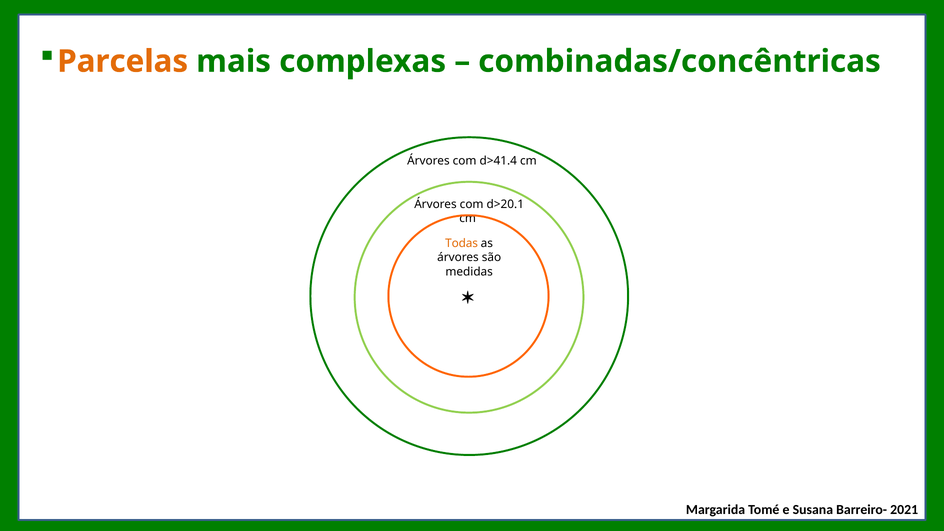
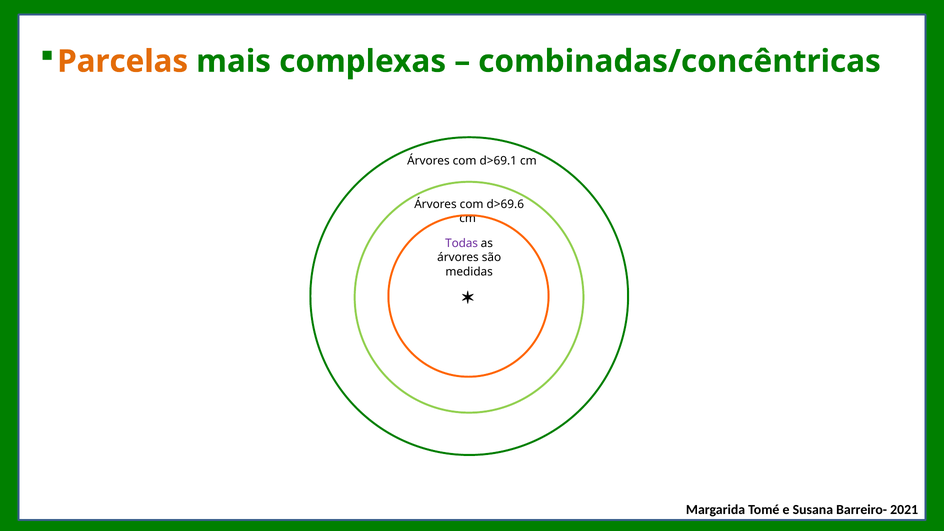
d>41.4: d>41.4 -> d>69.1 (498, 161)
d>20.1: d>20.1 -> d>69.6 (505, 204)
Todas colour: orange -> purple (462, 243)
